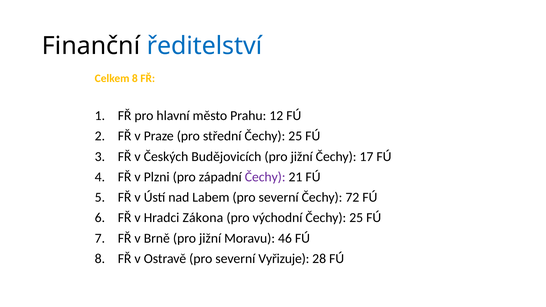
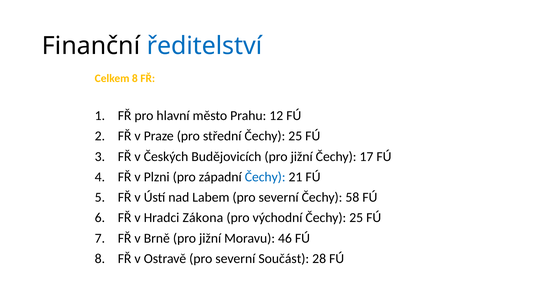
Čechy colour: purple -> blue (265, 177)
72: 72 -> 58 (352, 197)
Vyřizuje: Vyřizuje -> Součást (284, 259)
